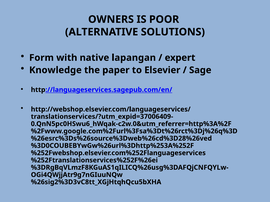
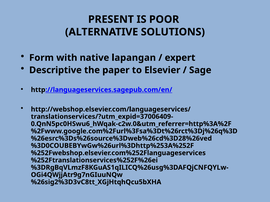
OWNERS: OWNERS -> PRESENT (111, 19)
Knowledge: Knowledge -> Descriptive (55, 70)
